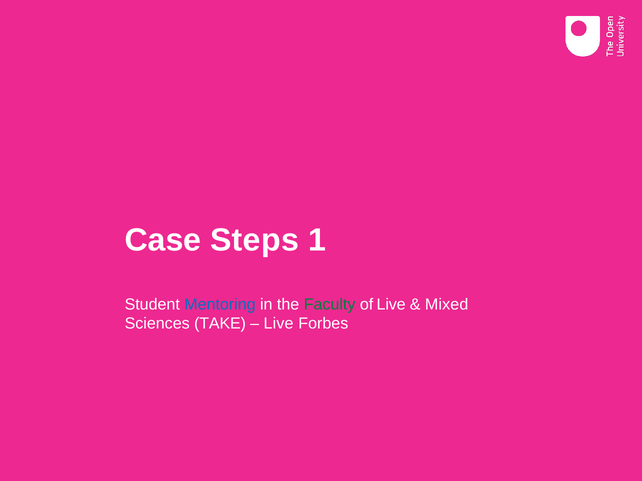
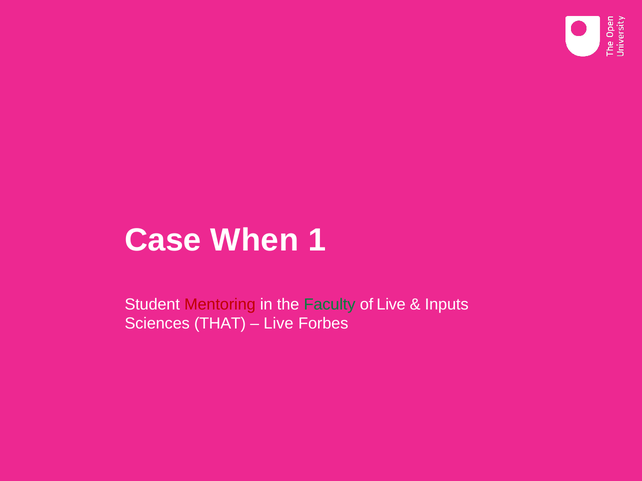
Steps: Steps -> When (255, 240)
Mentoring colour: blue -> red (220, 305)
Mixed: Mixed -> Inputs (447, 305)
TAKE: TAKE -> THAT (220, 324)
